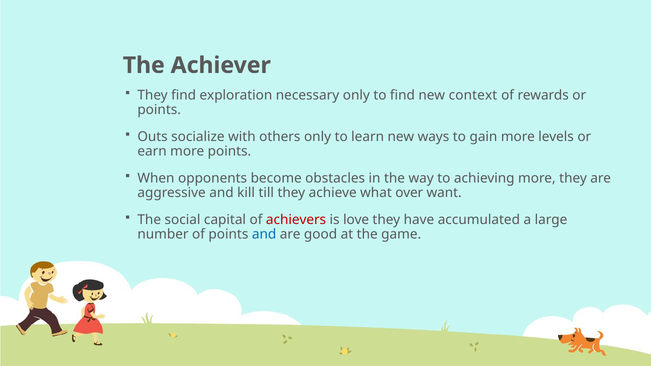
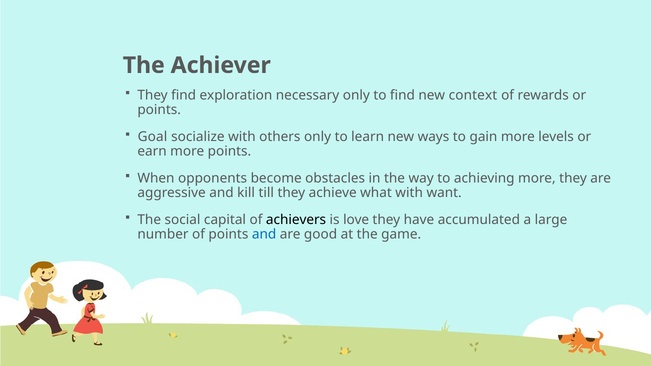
Outs: Outs -> Goal (152, 137)
what over: over -> with (409, 193)
achievers colour: red -> black (296, 220)
